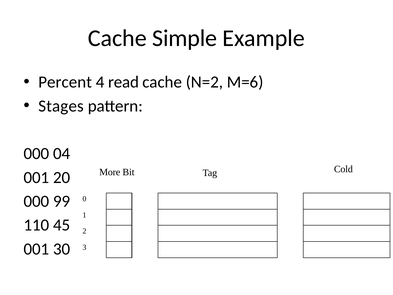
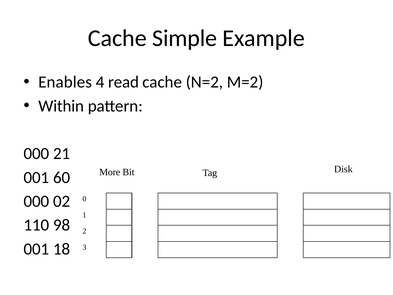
Percent: Percent -> Enables (65, 82)
M=6: M=6 -> M=2 (245, 82)
Stages: Stages -> Within (61, 106)
04: 04 -> 21 (62, 154)
Cold: Cold -> Disk (343, 169)
20: 20 -> 60 (62, 177)
99: 99 -> 02 (62, 201)
45: 45 -> 98 (62, 225)
30: 30 -> 18 (62, 249)
